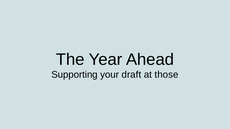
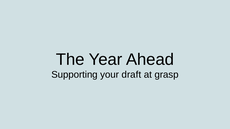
those: those -> grasp (167, 75)
